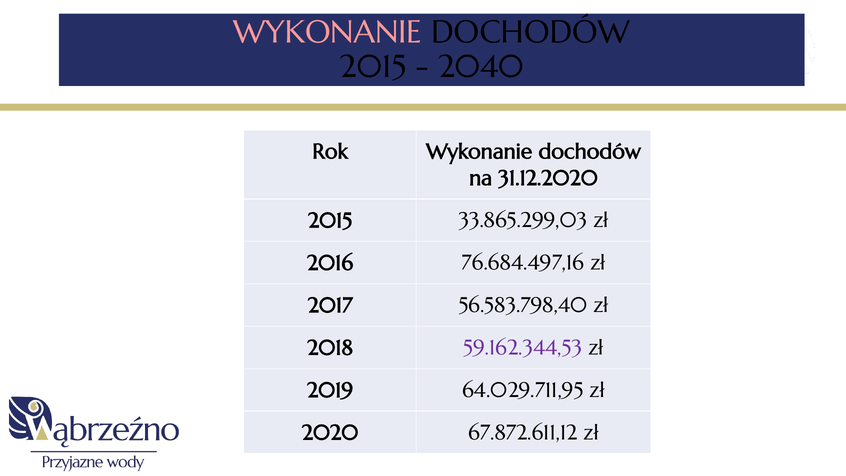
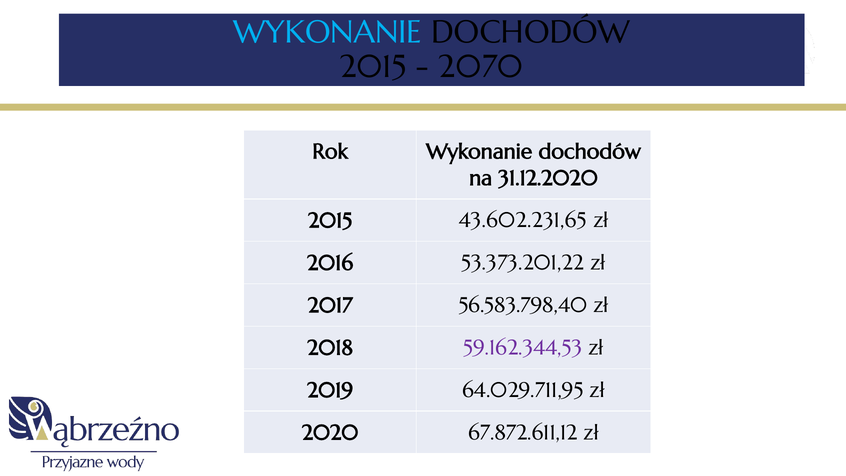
WYKONANIE colour: pink -> light blue (328, 32)
2040: 2040 -> 2070 (481, 67)
33.865.299,03: 33.865.299,03 -> 43.602.231,65 (523, 220)
76.684.497,16: 76.684.497,16 -> 53.373.201,22 (523, 263)
